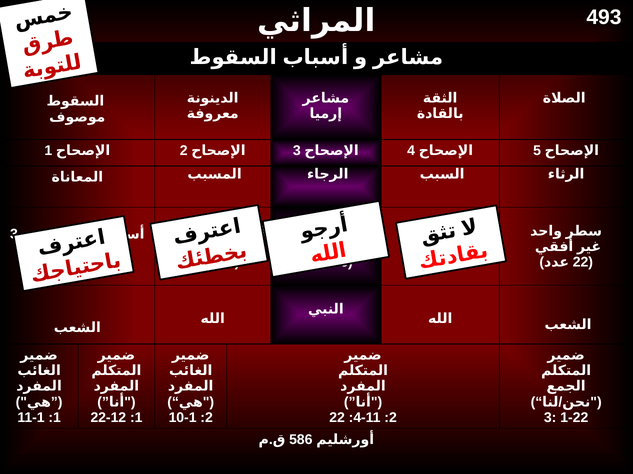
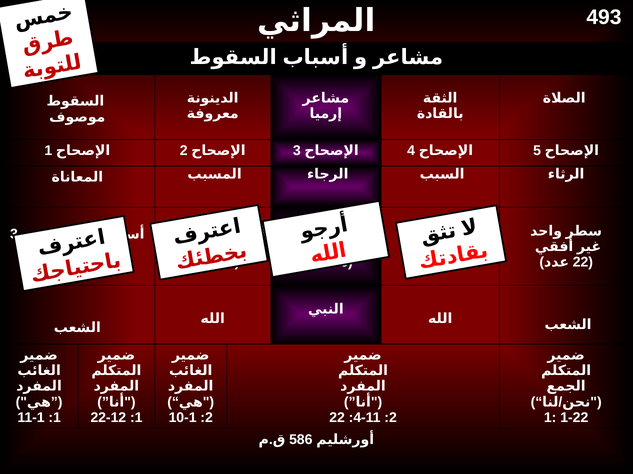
3: 3 -> 1 (550, 418)
